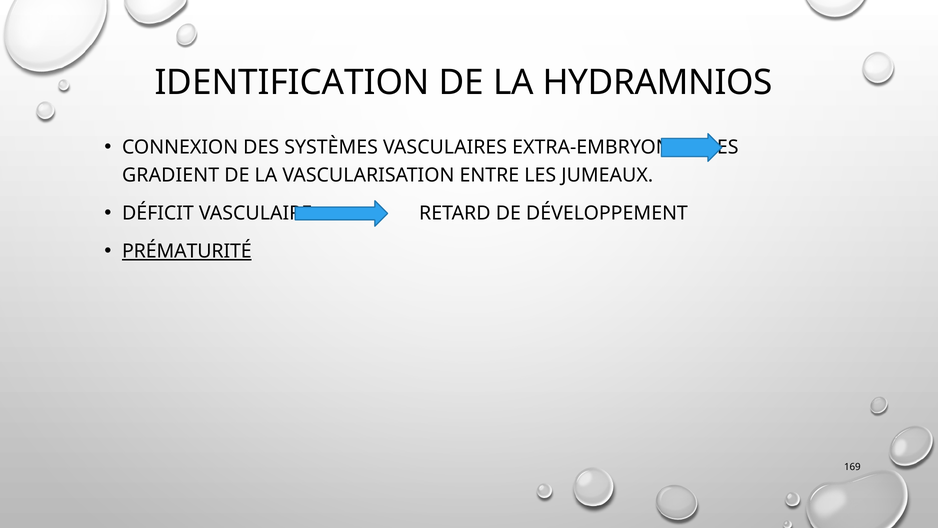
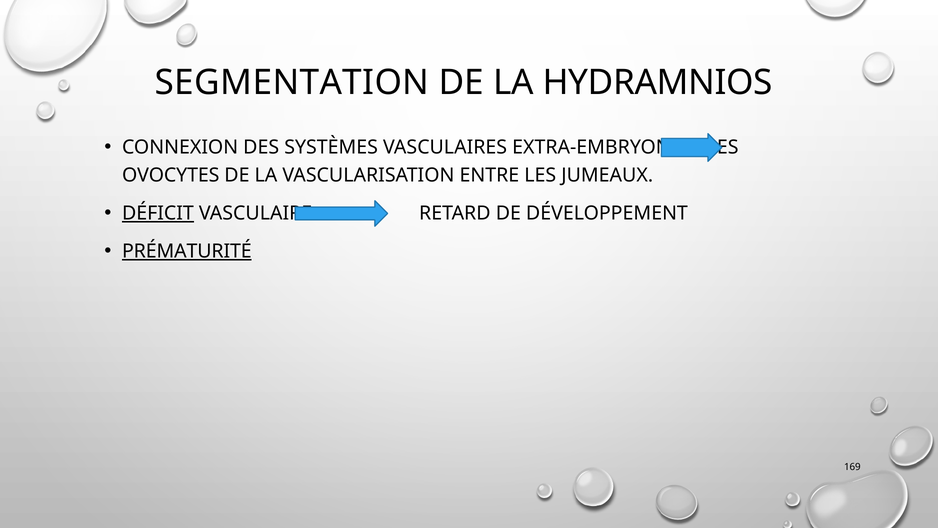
IDENTIFICATION: IDENTIFICATION -> SEGMENTATION (292, 82)
GRADIENT: GRADIENT -> OVOCYTES (171, 175)
DÉFICIT underline: none -> present (158, 213)
